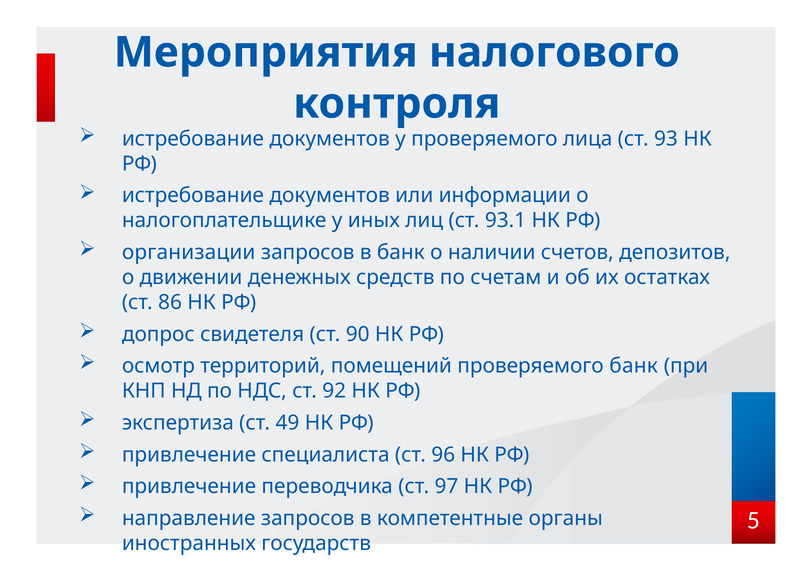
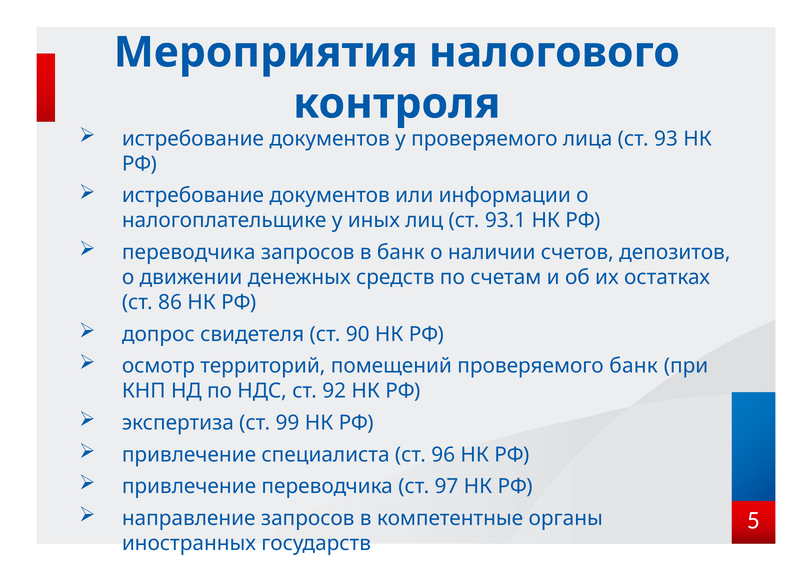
организации: организации -> переводчика (189, 252)
49: 49 -> 99 (287, 423)
